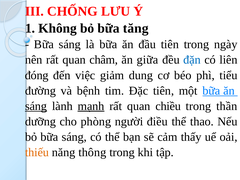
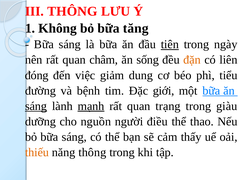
III CHỐNG: CHỐNG -> THÔNG (72, 11)
tiên underline: none -> present (170, 44)
giữa: giữa -> sống (148, 60)
đặn colour: blue -> orange (192, 60)
Đặc tiên: tiên -> giới (164, 91)
chiều: chiều -> trạng (168, 106)
thần: thần -> giàu (227, 106)
phòng: phòng -> nguồn (96, 121)
